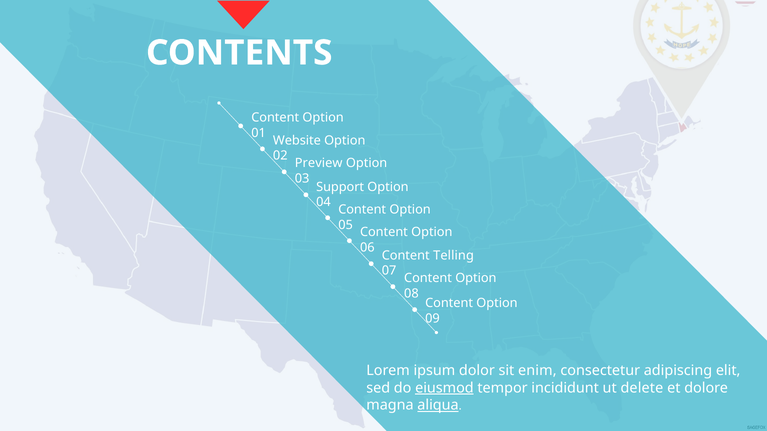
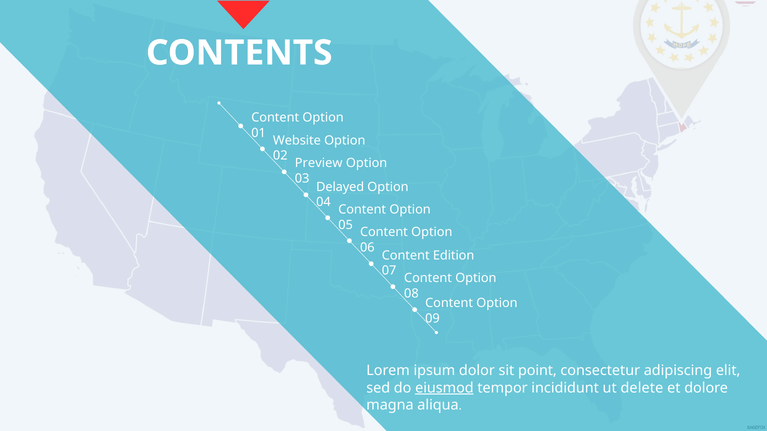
Support: Support -> Delayed (340, 187)
Telling: Telling -> Edition (454, 256)
enim: enim -> point (537, 371)
aliqua underline: present -> none (438, 406)
